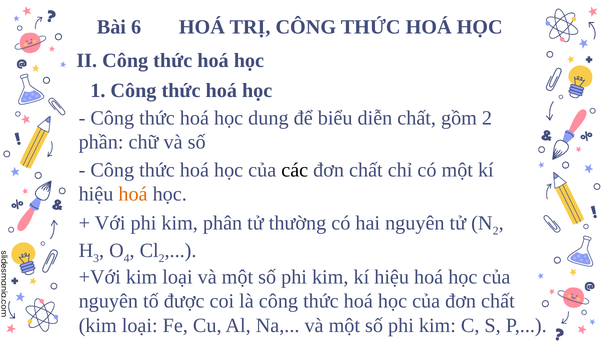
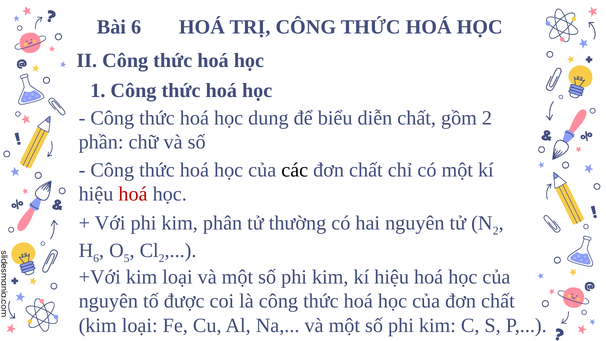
hoá colour: orange -> red (133, 194)
3: 3 -> 6 (96, 258)
4: 4 -> 5 (127, 258)
